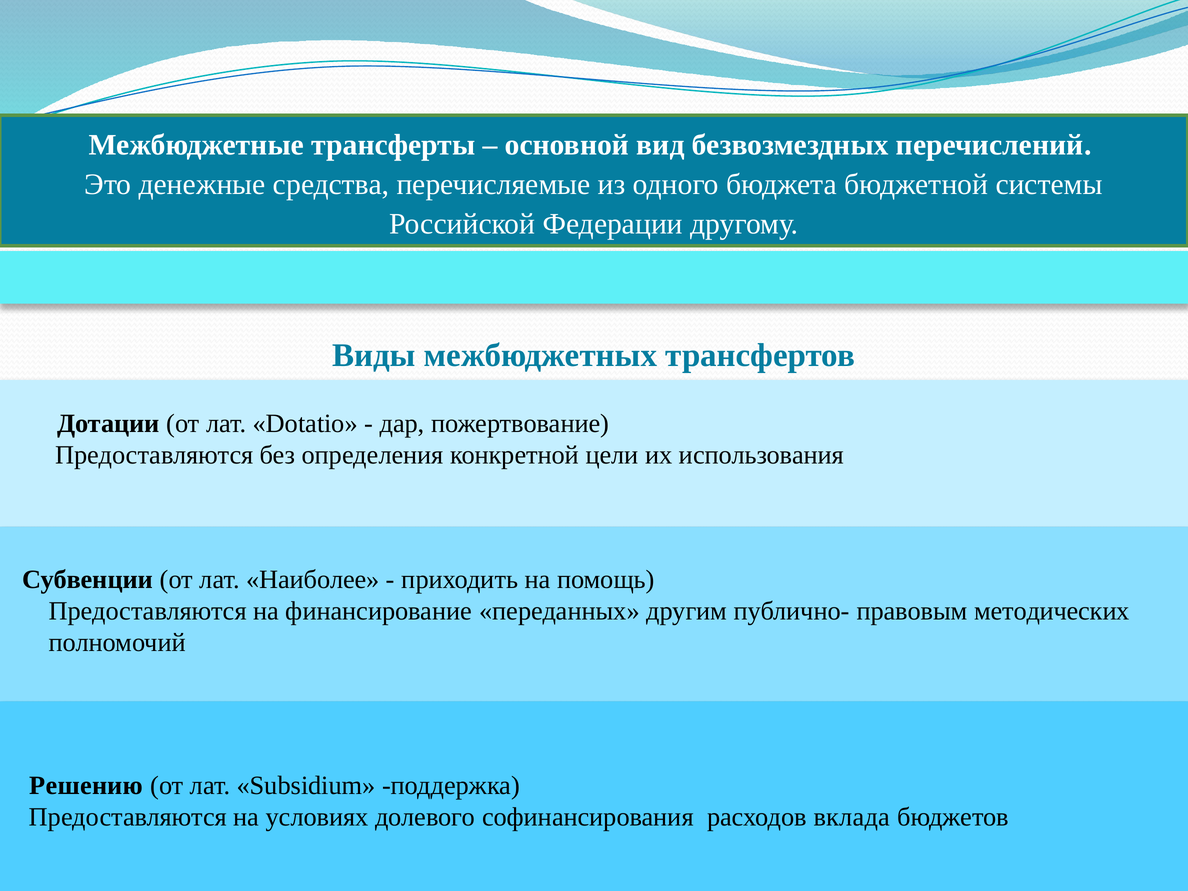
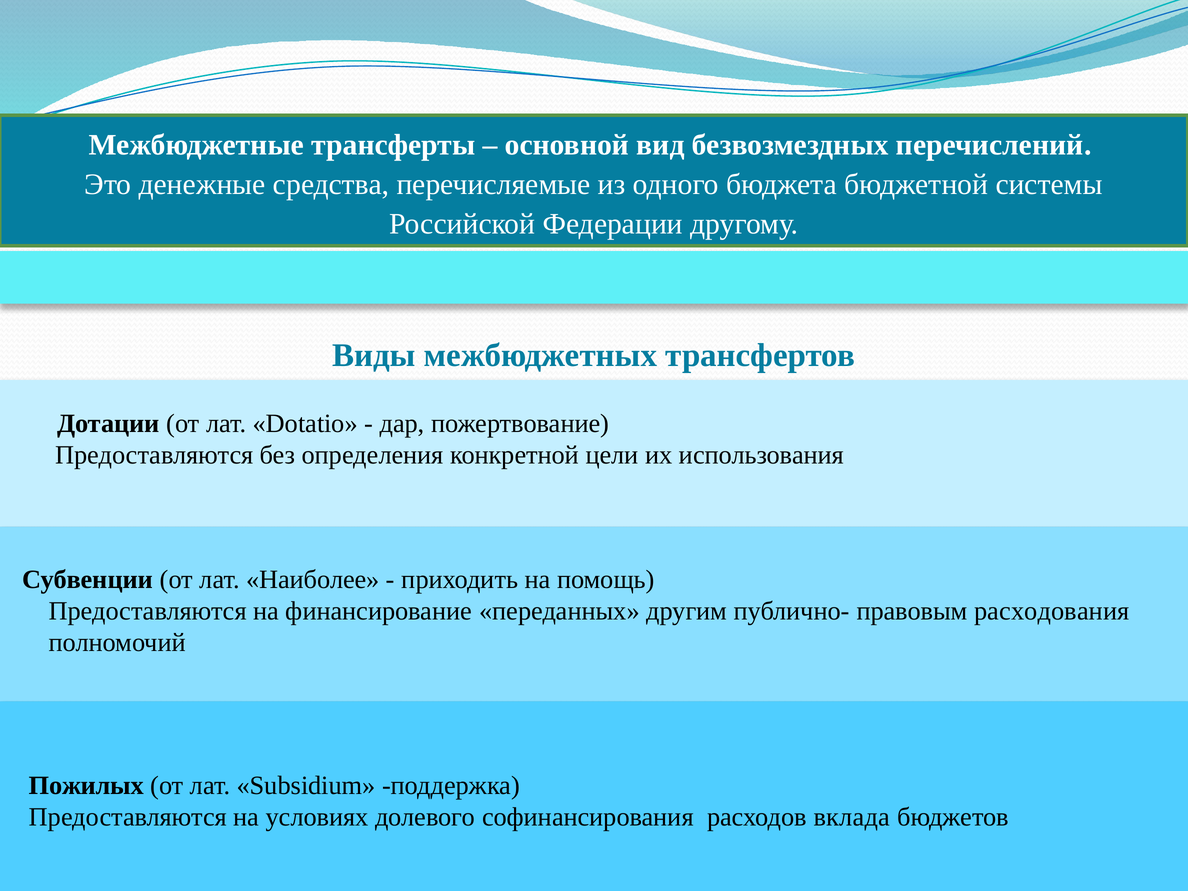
методических: методических -> расходования (1052, 611)
Решению: Решению -> Пожилых (86, 786)
